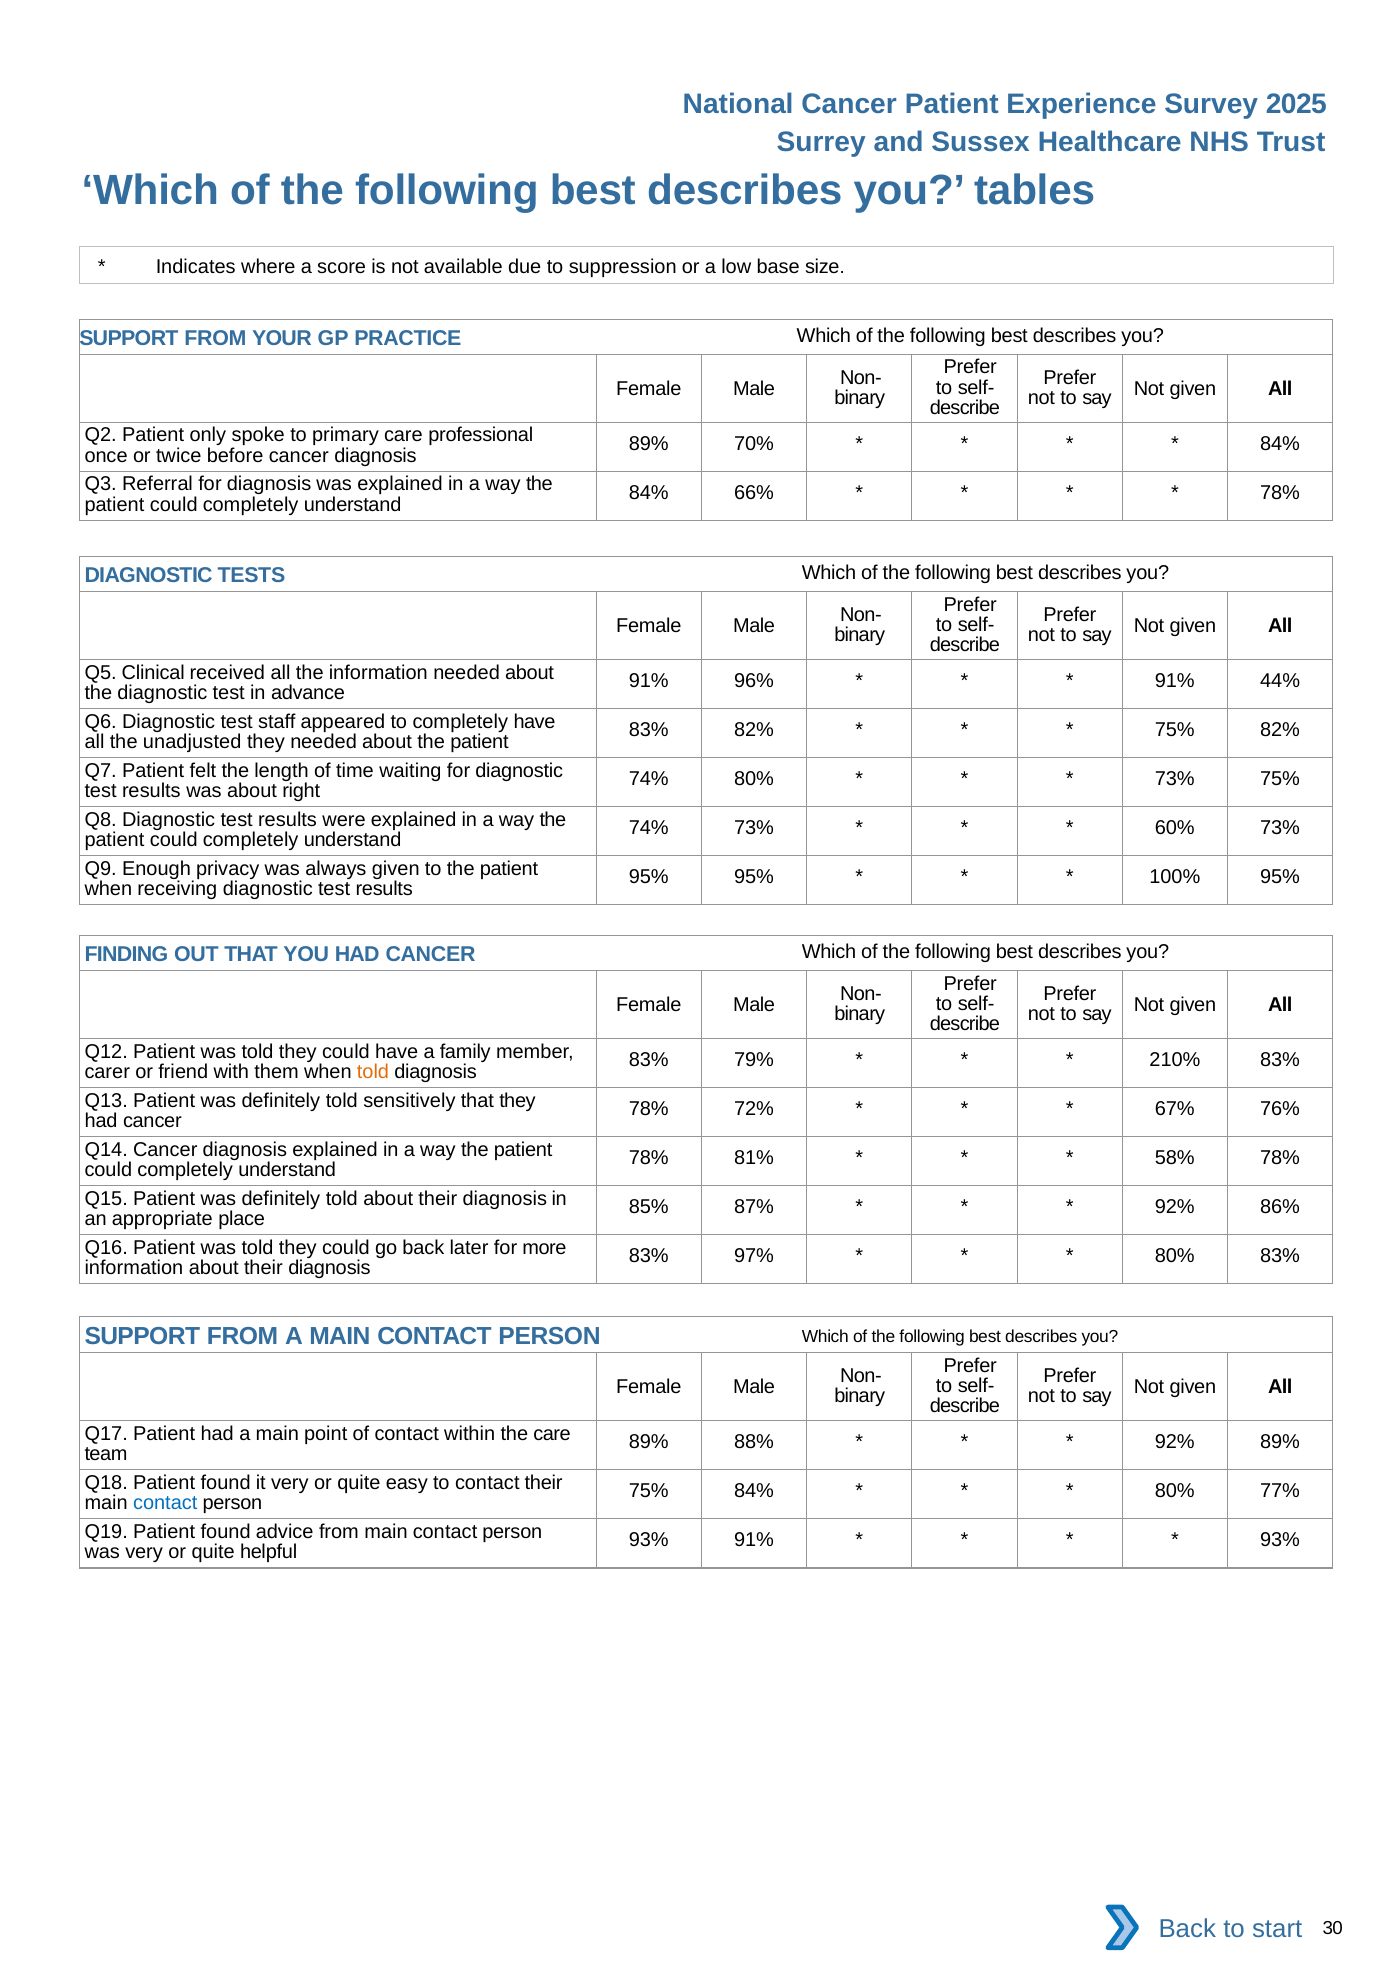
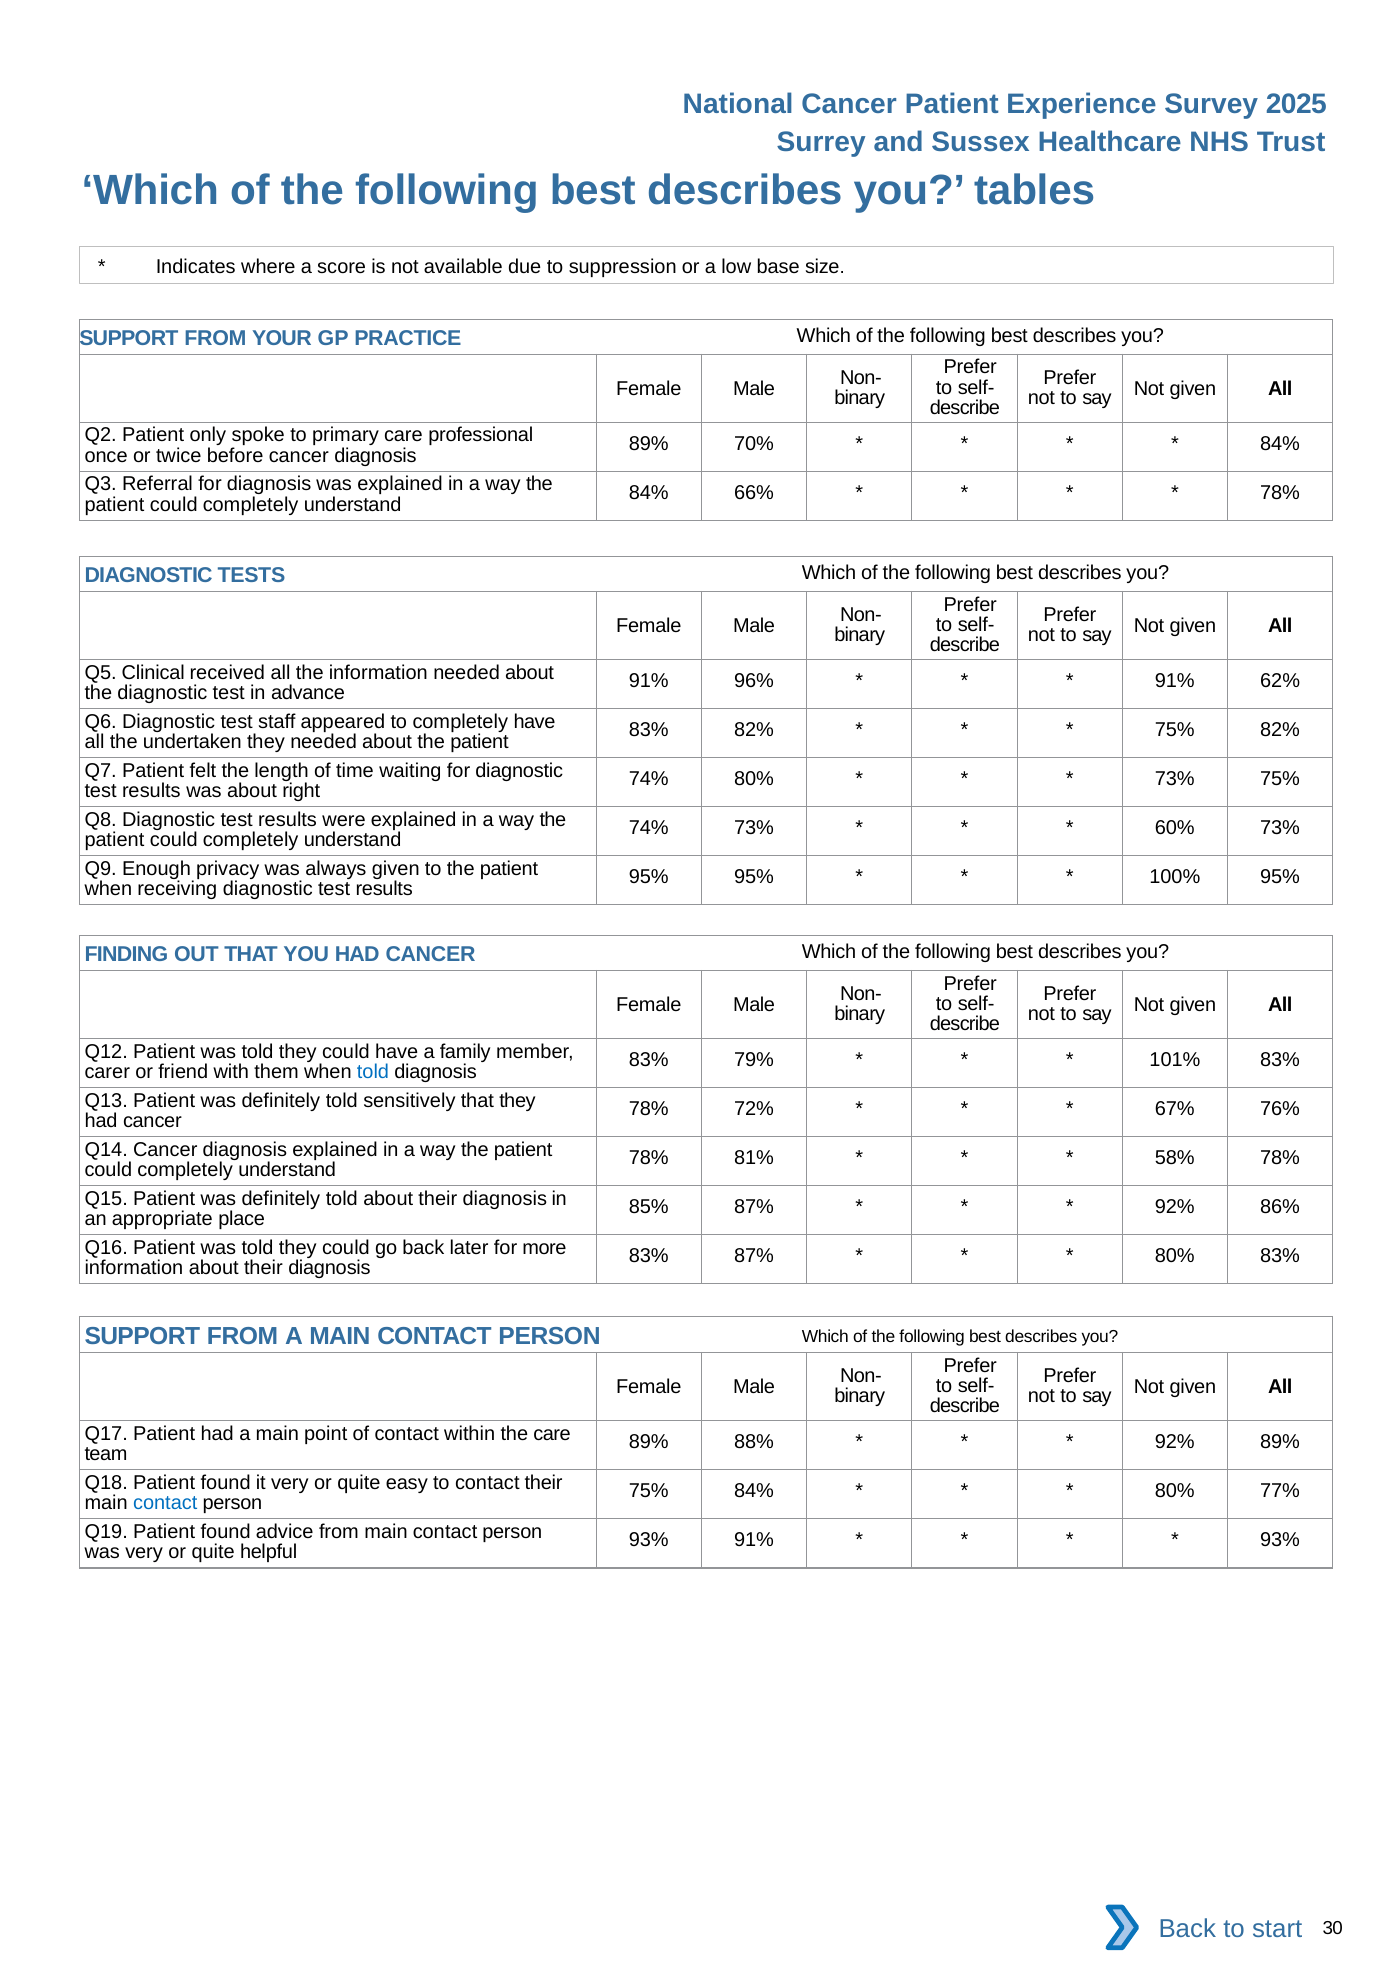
44%: 44% -> 62% (1280, 681)
unadjusted: unadjusted -> undertaken (192, 742)
210%: 210% -> 101% (1175, 1060)
told colour: orange -> blue (373, 1072)
83% 97%: 97% -> 87% (754, 1256)
